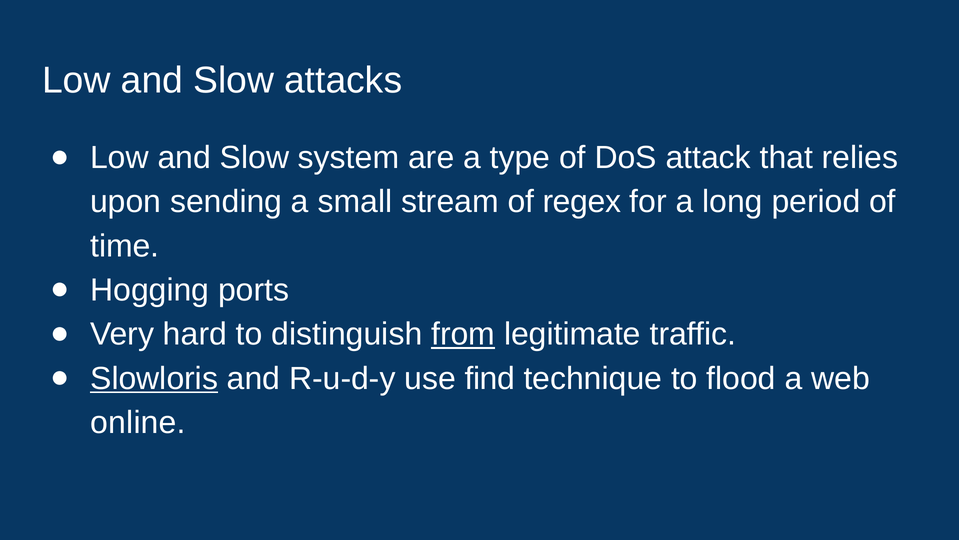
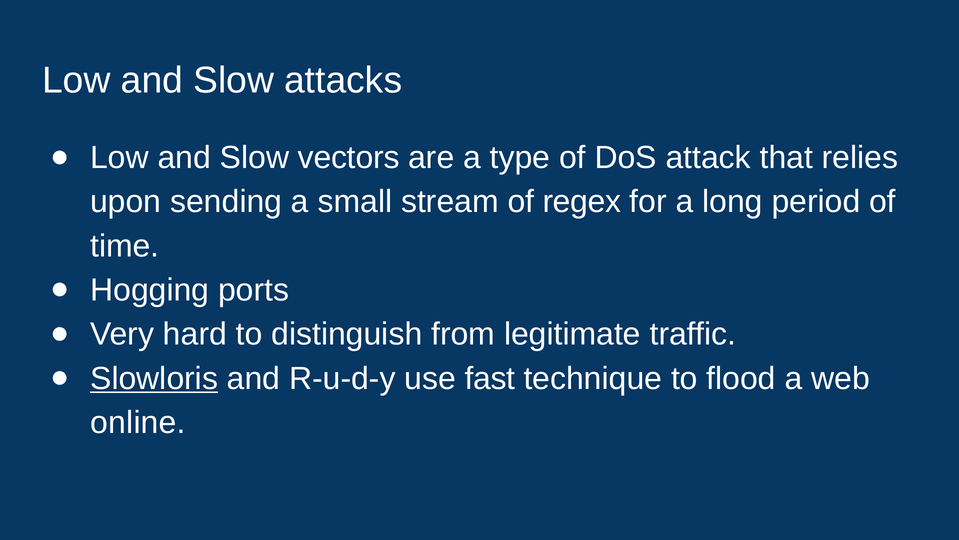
system: system -> vectors (349, 158)
from underline: present -> none (463, 334)
find: find -> fast (490, 378)
